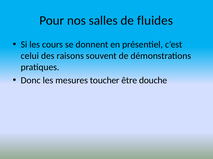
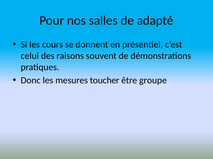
fluides: fluides -> adapté (155, 21)
douche: douche -> groupe (153, 81)
